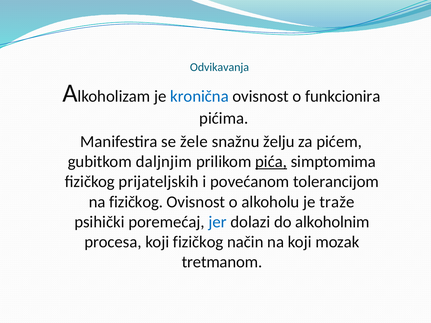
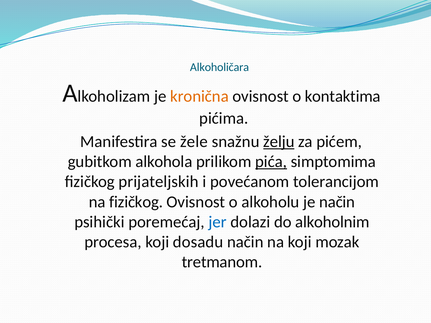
Odvikavanja: Odvikavanja -> Alkoholičara (220, 67)
kronična colour: blue -> orange (199, 96)
funkcionira: funkcionira -> kontaktima (343, 96)
želju underline: none -> present (279, 142)
daljnjim: daljnjim -> alkohola (164, 162)
je traže: traže -> način (337, 202)
koji fizičkog: fizičkog -> dosadu (198, 242)
